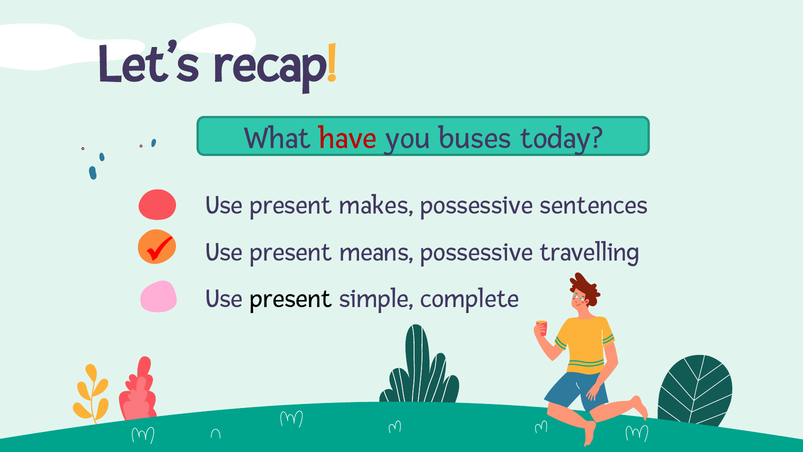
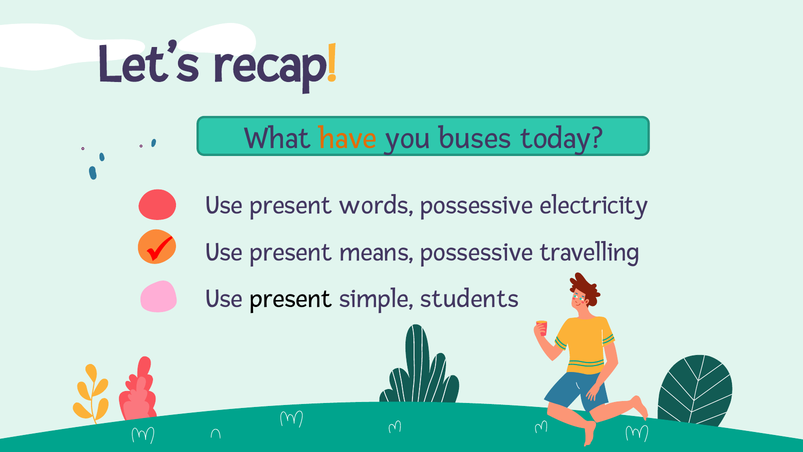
have colour: red -> orange (348, 138)
makes: makes -> words (376, 205)
sentences: sentences -> electricity (594, 205)
complete: complete -> students (470, 298)
